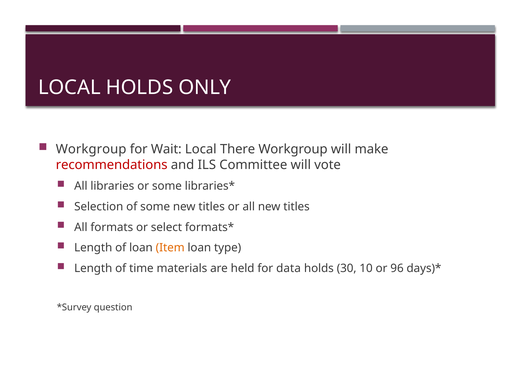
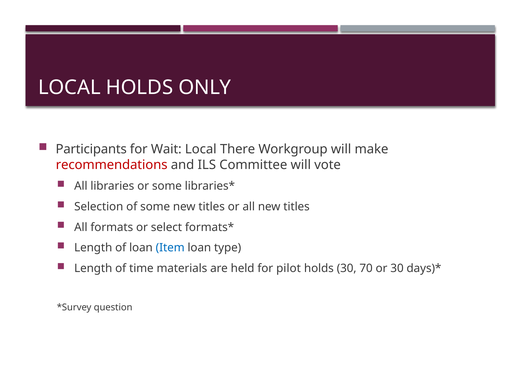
Workgroup: Workgroup -> Participants (91, 149)
Item colour: orange -> blue (170, 248)
data: data -> pilot (289, 268)
10: 10 -> 70 (366, 268)
or 96: 96 -> 30 (397, 268)
